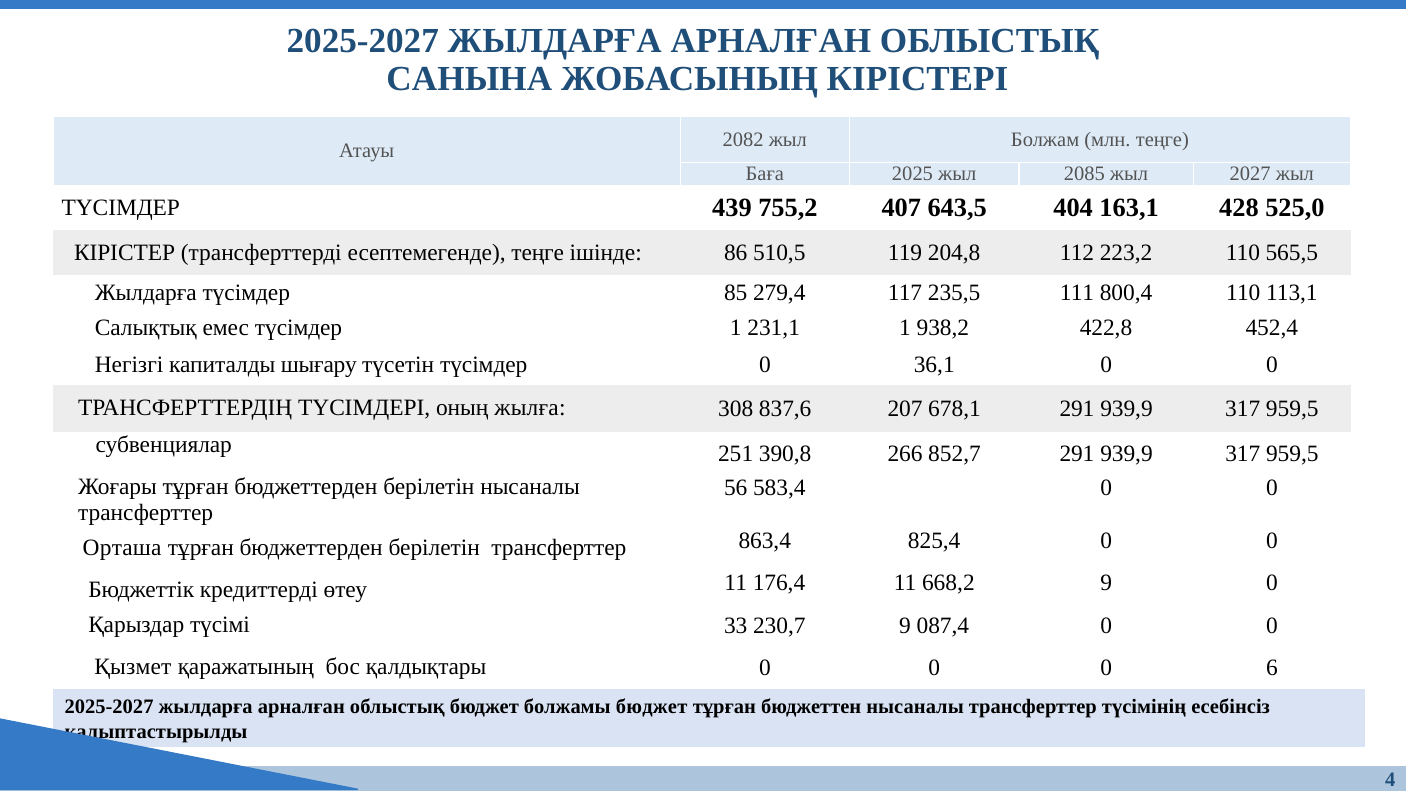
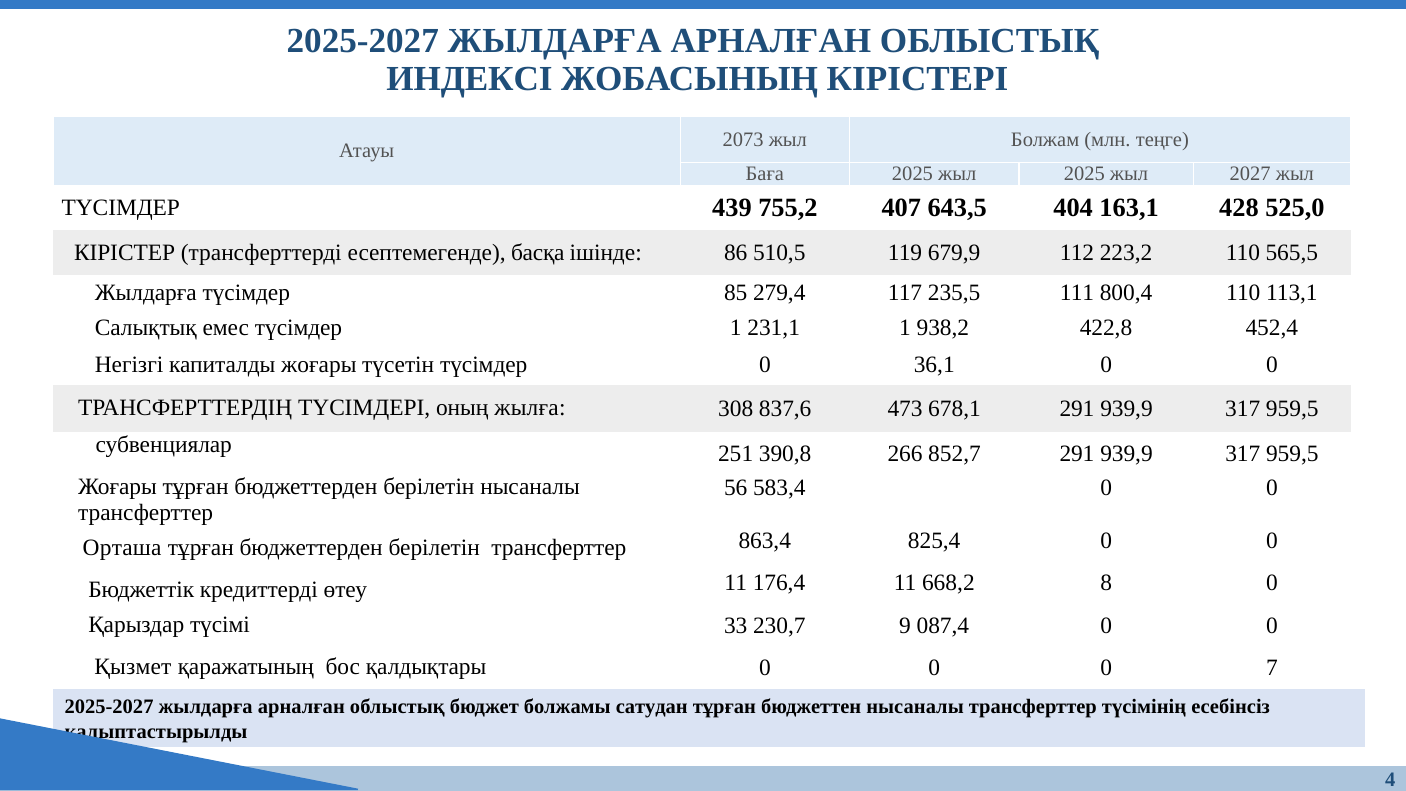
САНЫНА: САНЫНА -> ИНДЕКСI (469, 79)
2082: 2082 -> 2073 (743, 140)
жыл 2085: 2085 -> 2025 (1084, 174)
есептемегенде теңге: теңге -> басқа (538, 252)
204,8: 204,8 -> 679,9 (954, 253)
капиталды шығару: шығару -> жоғары (319, 365)
207: 207 -> 473 (905, 409)
668,2 9: 9 -> 8 (1106, 583)
6: 6 -> 7 (1272, 668)
болжамы бюджет: бюджет -> сатудан (652, 707)
